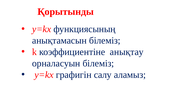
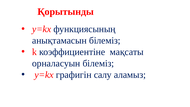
анықтау: анықтау -> мақсаты (127, 52)
